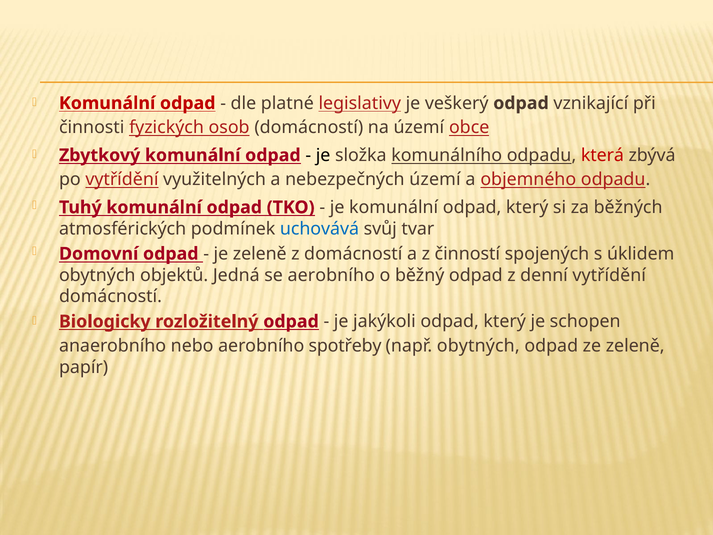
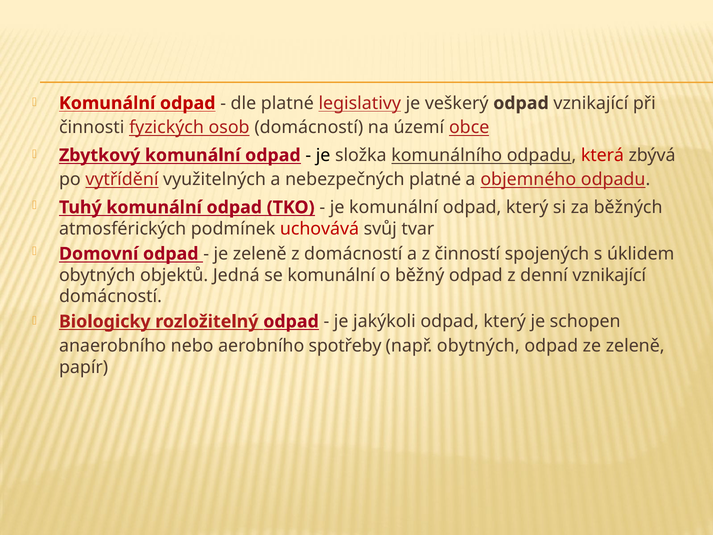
nebezpečných území: území -> platné (435, 179)
uchovává colour: blue -> red (319, 229)
se aerobního: aerobního -> komunální (331, 275)
denní vytřídění: vytřídění -> vznikající (609, 275)
